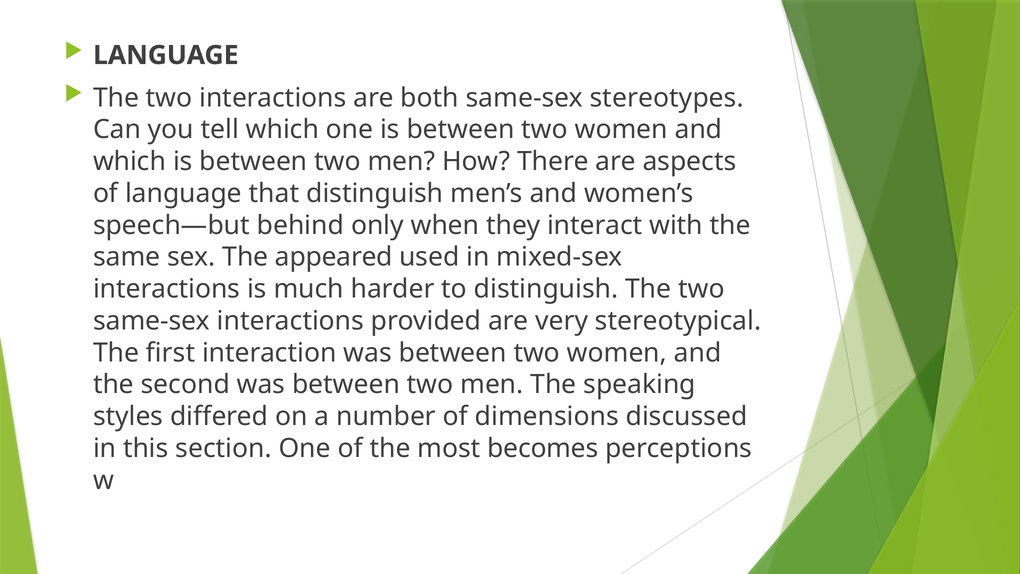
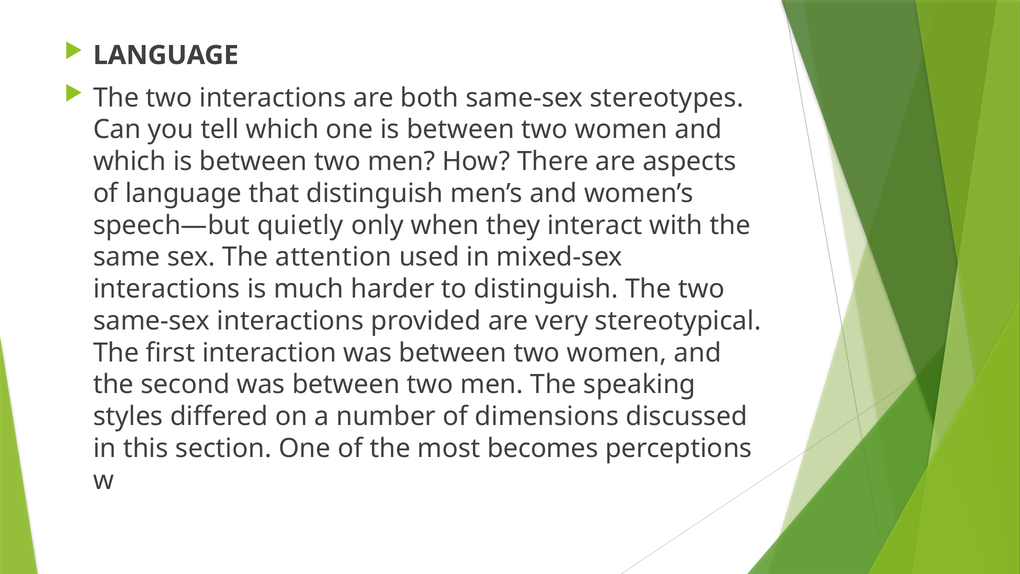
behind: behind -> quietly (300, 225)
appeared: appeared -> attention (334, 257)
